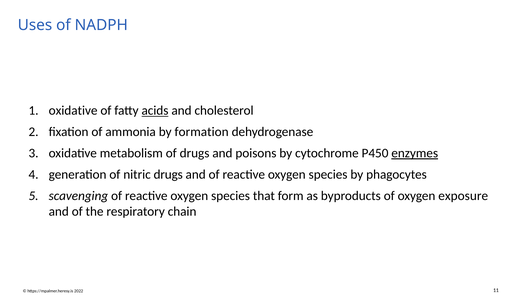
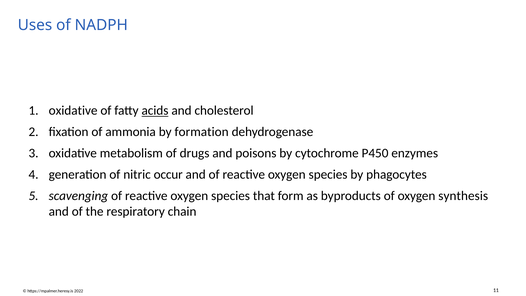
enzymes underline: present -> none (415, 153)
nitric drugs: drugs -> occur (168, 174)
exposure: exposure -> synthesis (463, 196)
